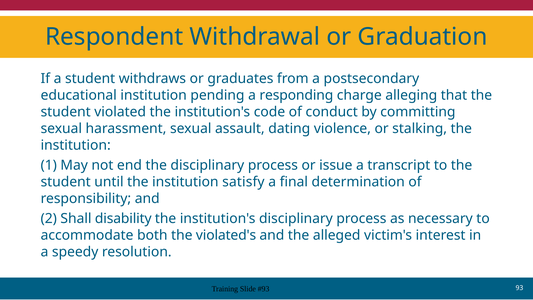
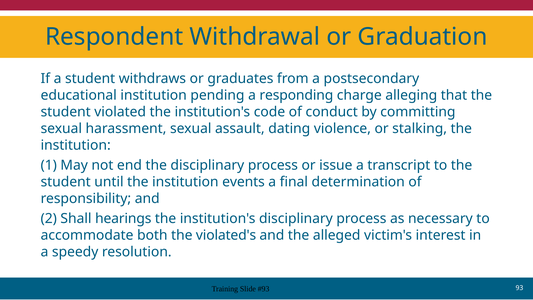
satisfy: satisfy -> events (243, 182)
disability: disability -> hearings (123, 219)
